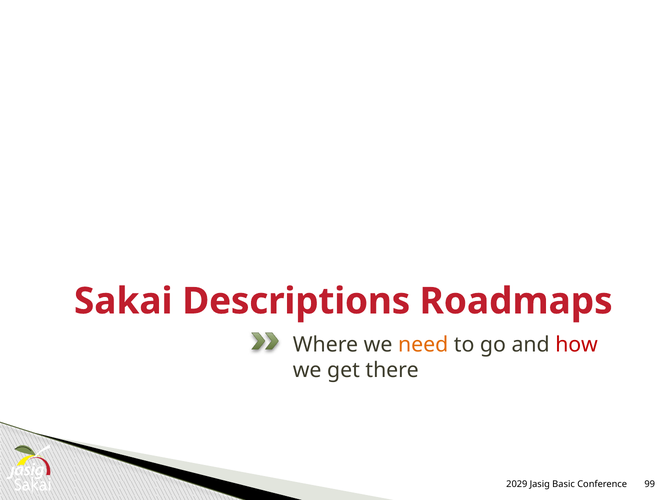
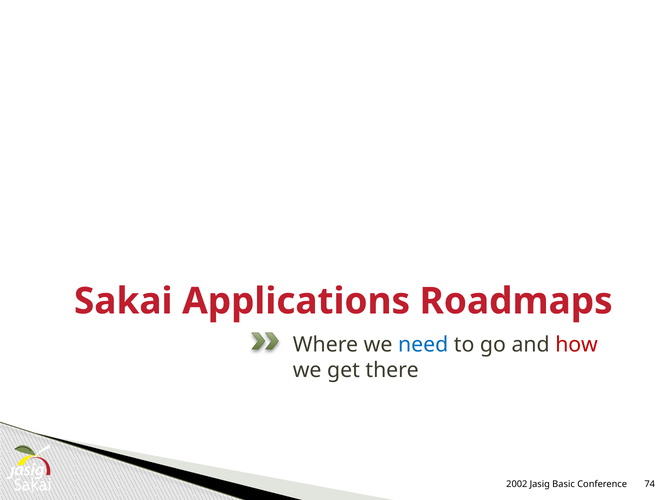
Descriptions: Descriptions -> Applications (296, 301)
need colour: orange -> blue (423, 345)
2029: 2029 -> 2002 (517, 484)
99: 99 -> 74 (650, 484)
